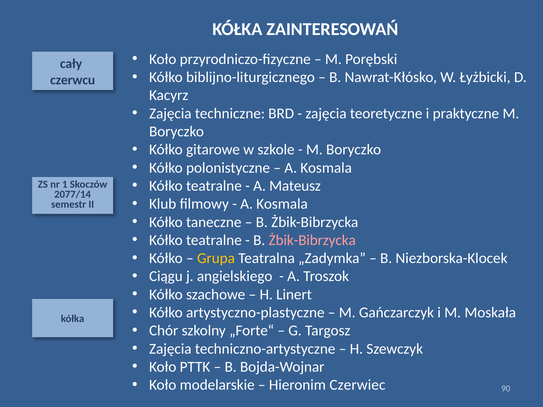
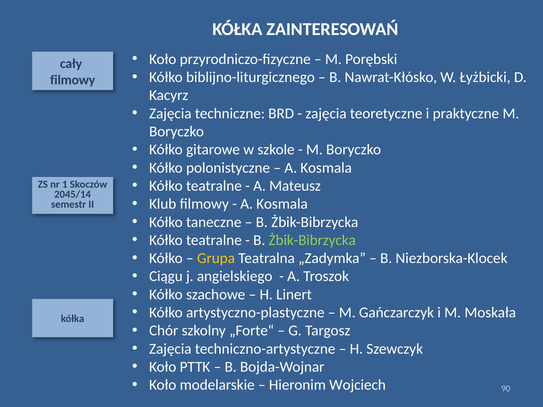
czerwcu: czerwcu -> filmowy (73, 80)
2077/14: 2077/14 -> 2045/14 (73, 194)
Żbik-Bibrzycka colour: pink -> light green (312, 240)
Czerwiec: Czerwiec -> Wojciech (358, 385)
